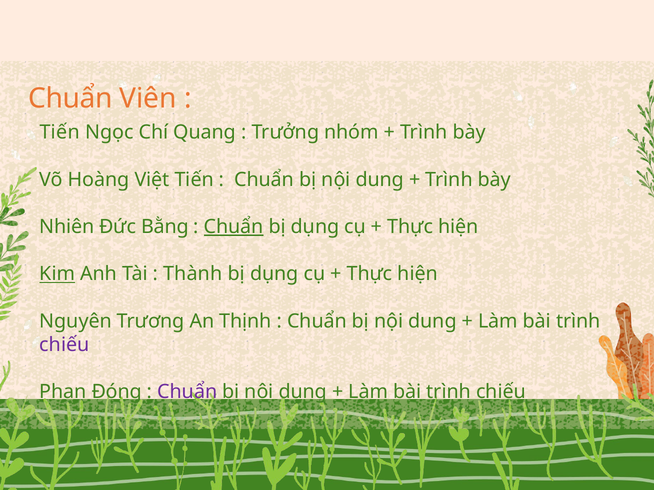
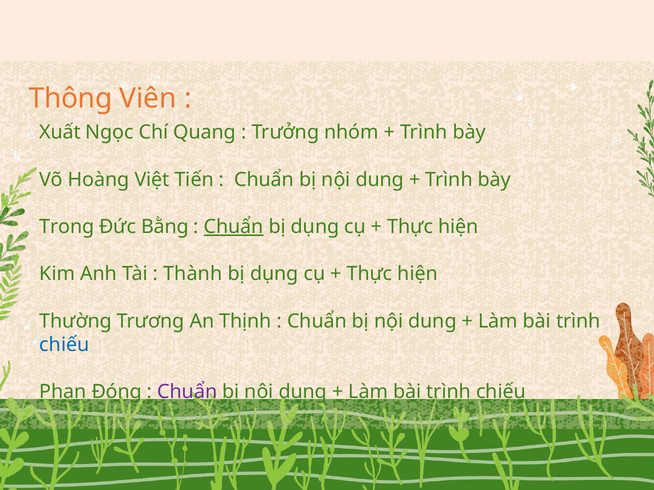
Chuẩn: Chuẩn -> Thông (71, 99)
Tiến: Tiến -> Xuất (60, 133)
Nhiên: Nhiên -> Trọng (67, 227)
Kim underline: present -> none (57, 274)
Nguyên: Nguyên -> Thường (76, 321)
chiếu colour: purple -> blue (64, 345)
